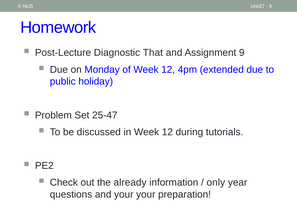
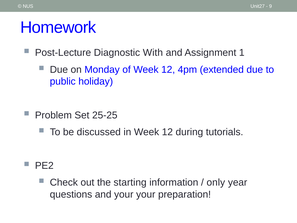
That: That -> With (153, 53)
Assignment 9: 9 -> 1 (242, 53)
25-47: 25-47 -> 25-25 (105, 115)
already: already -> starting (130, 182)
